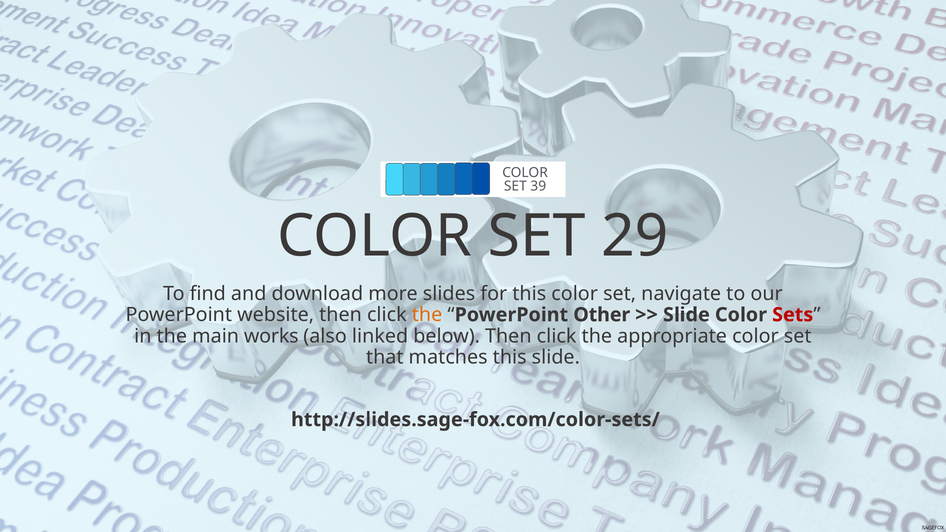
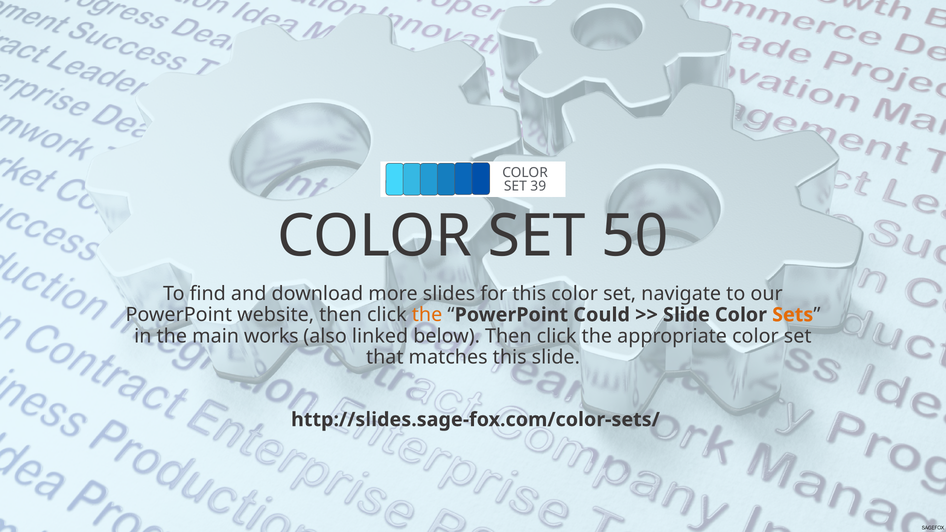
29: 29 -> 50 (635, 236)
Other: Other -> Could (602, 315)
Sets colour: red -> orange (793, 315)
